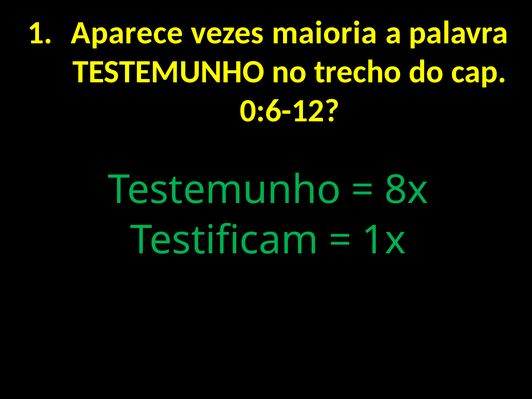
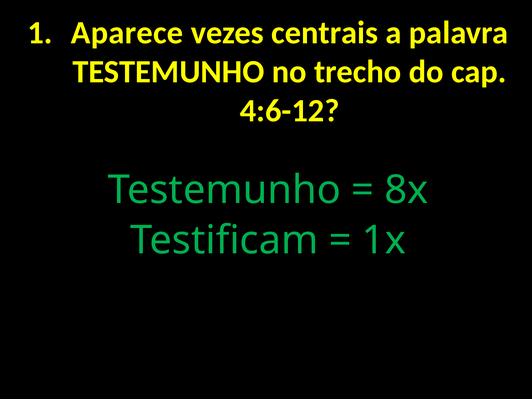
maioria: maioria -> centrais (325, 33)
0:6-12: 0:6-12 -> 4:6-12 (290, 111)
